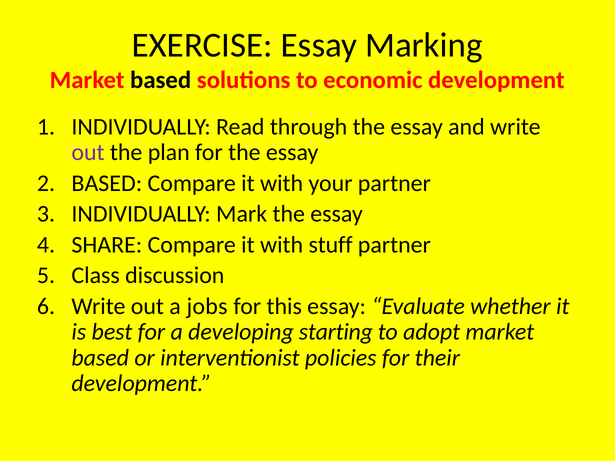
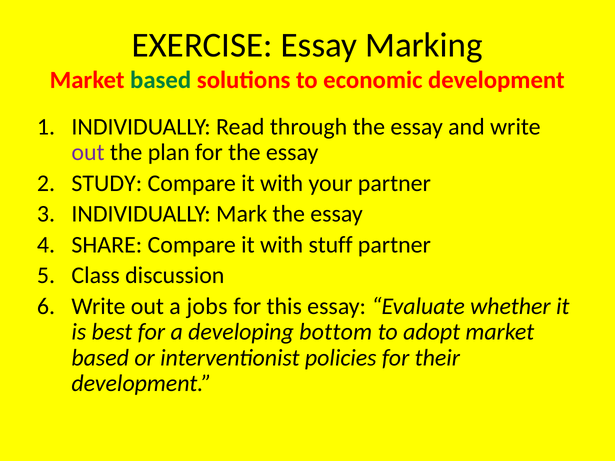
based colour: black -> green (161, 80)
BASED: BASED -> STUDY (107, 183)
starting: starting -> bottom (336, 332)
